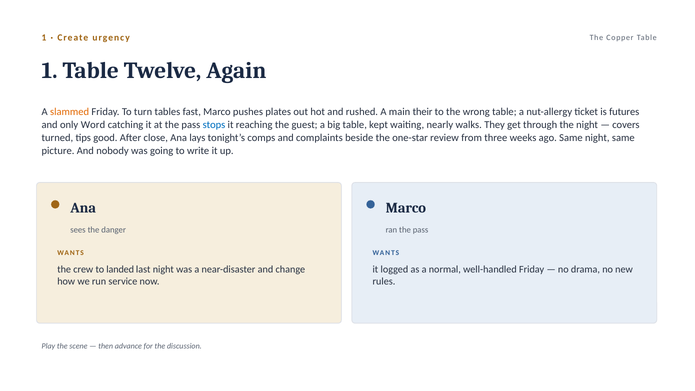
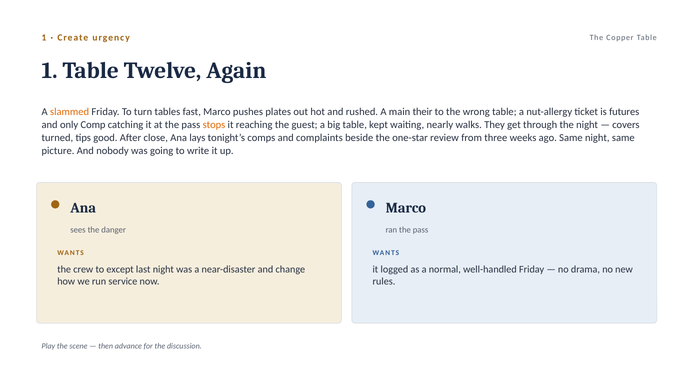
Word: Word -> Comp (93, 125)
stops colour: blue -> orange (214, 125)
landed: landed -> except (120, 269)
